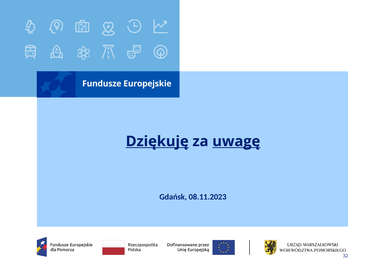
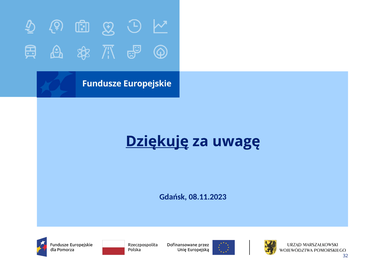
uwagę underline: present -> none (236, 141)
